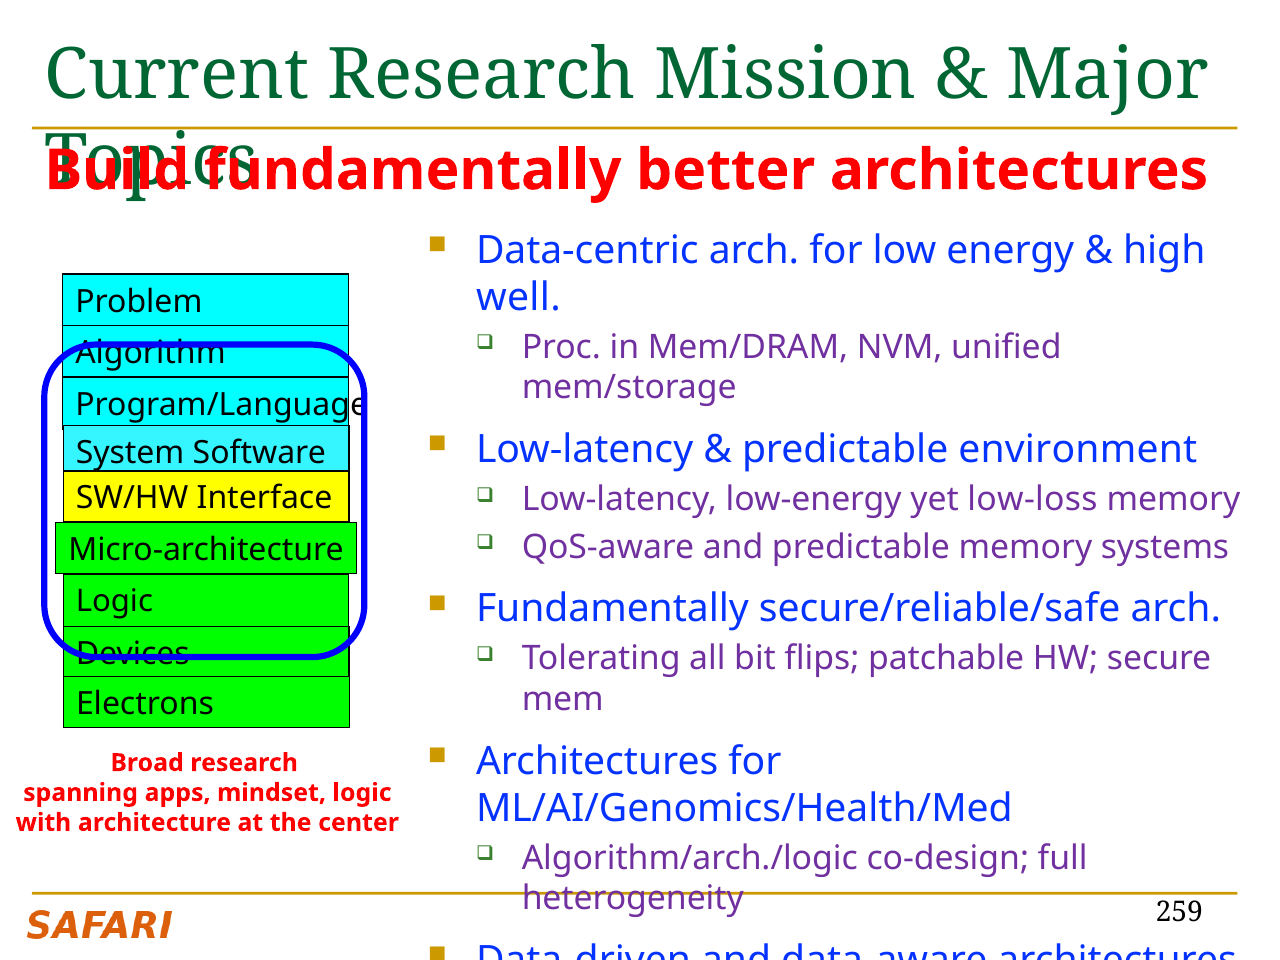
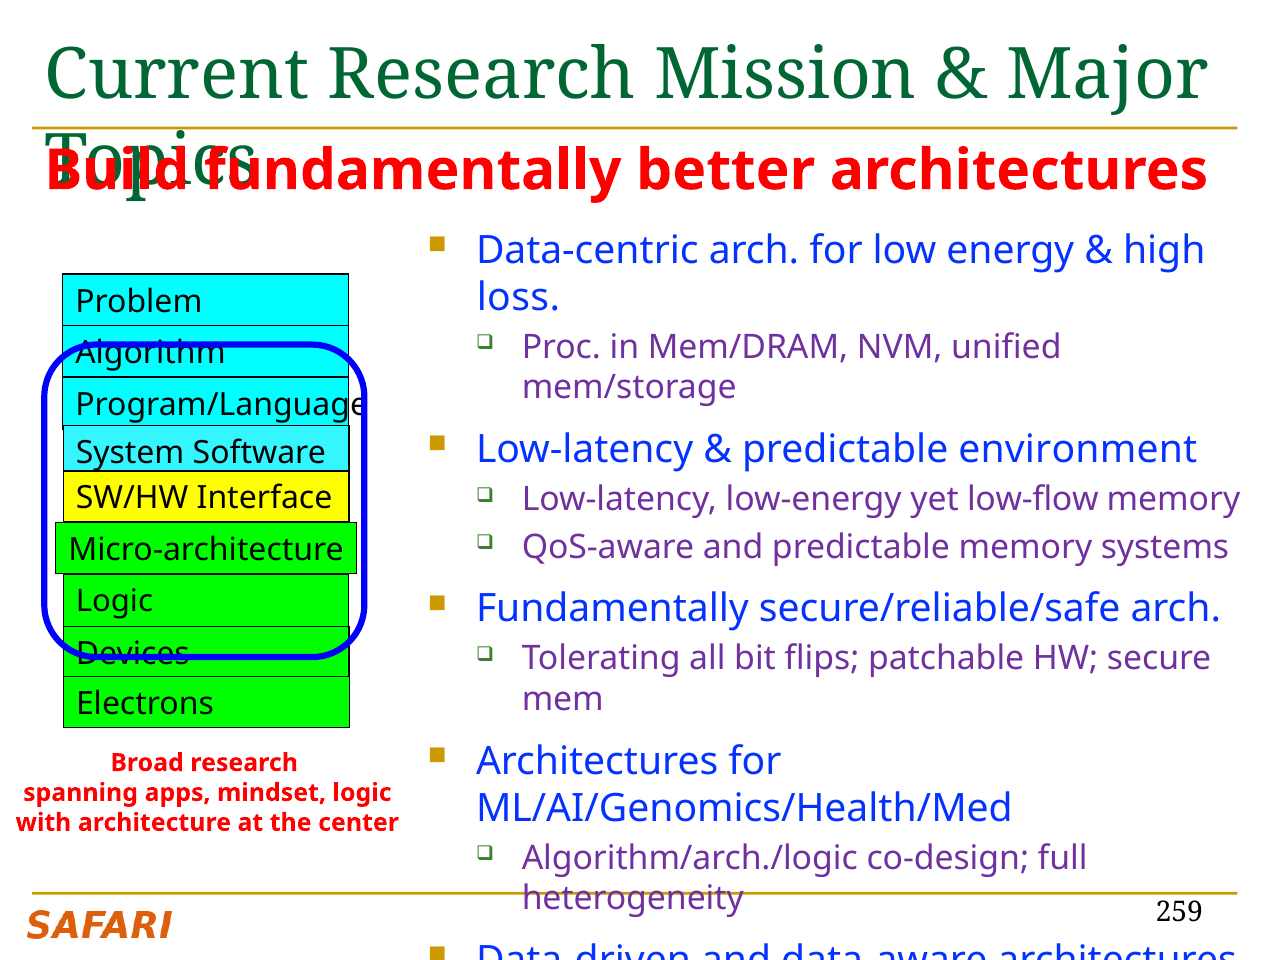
well: well -> loss (518, 297)
low-loss: low-loss -> low-flow (1033, 500)
